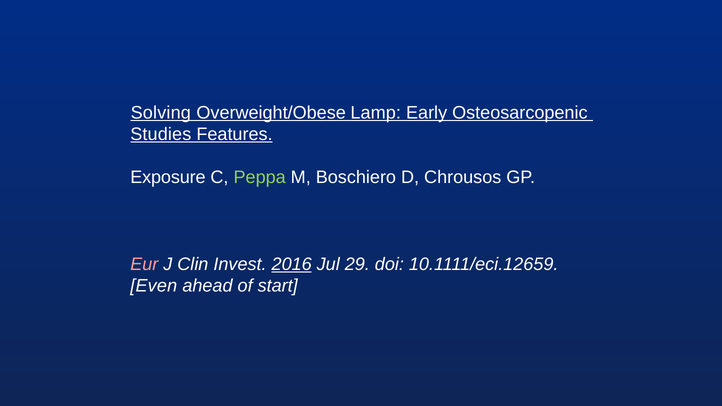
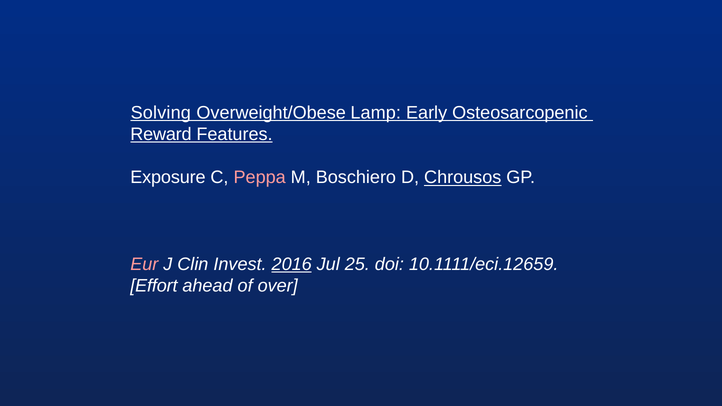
Studies: Studies -> Reward (161, 134)
Peppa colour: light green -> pink (260, 178)
Chrousos underline: none -> present (463, 178)
29: 29 -> 25 (357, 264)
Even: Even -> Effort (154, 286)
start: start -> over (278, 286)
